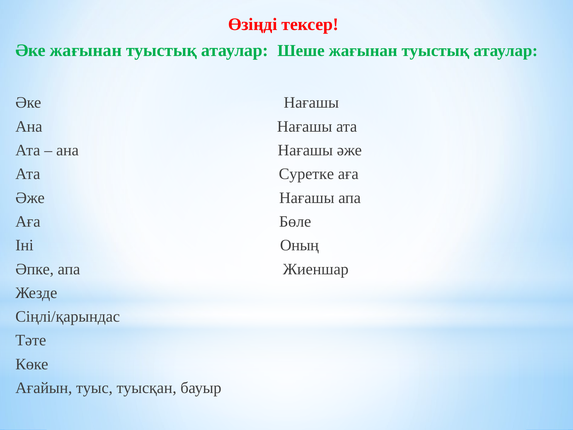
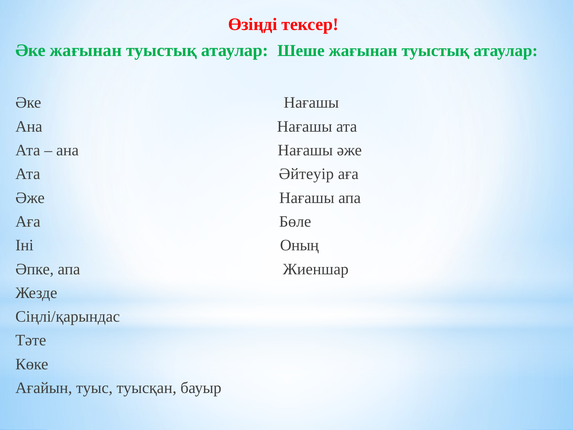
Суретке: Суретке -> Әйтеуір (306, 174)
